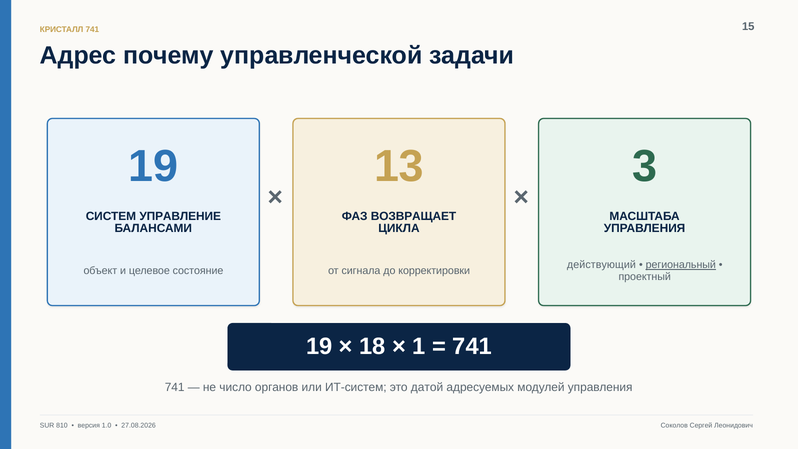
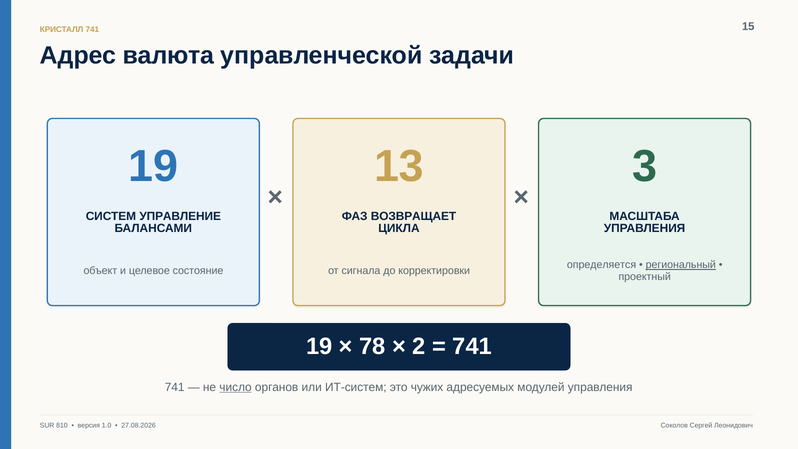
почему: почему -> валюта (168, 56)
действующий: действующий -> определяется (602, 265)
18: 18 -> 78 (372, 346)
1: 1 -> 2 (419, 346)
число underline: none -> present (236, 387)
датой: датой -> чужих (427, 387)
